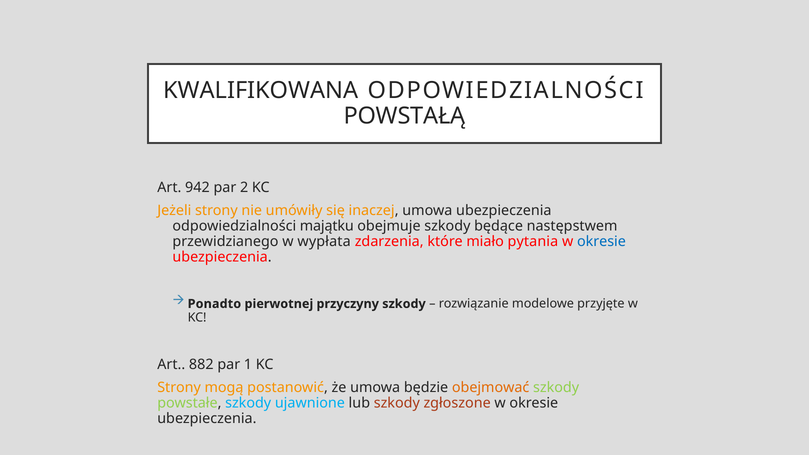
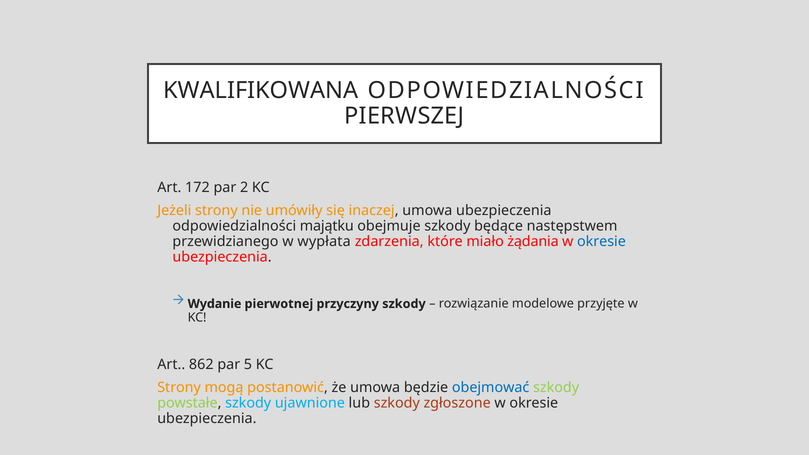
POWSTAŁĄ: POWSTAŁĄ -> PIERWSZEJ (404, 116)
942: 942 -> 172 (197, 188)
pytania: pytania -> żądania (533, 242)
Ponadto: Ponadto -> Wydanie (215, 304)
882: 882 -> 862 (201, 365)
1: 1 -> 5 (248, 365)
obejmować colour: orange -> blue (491, 388)
